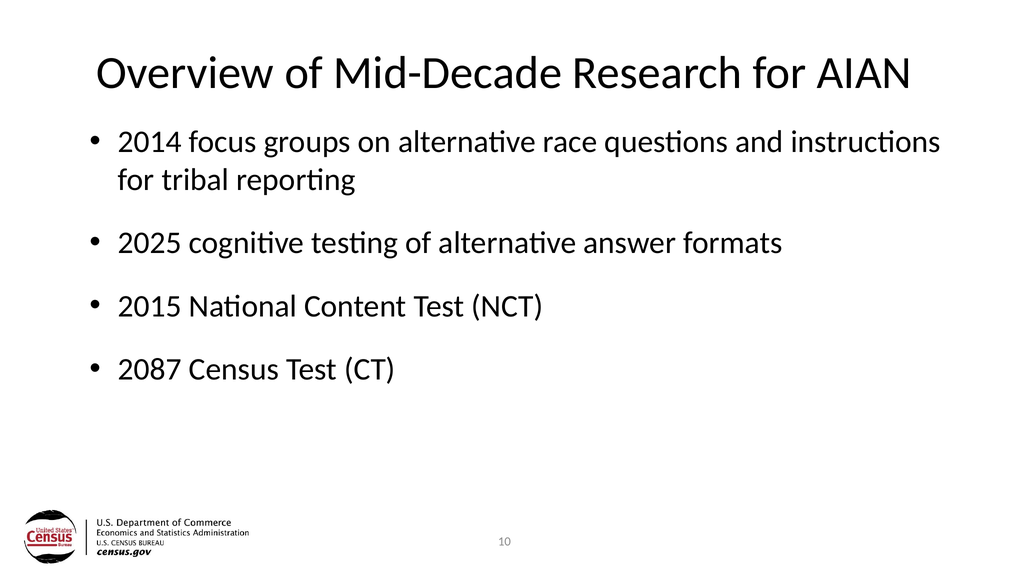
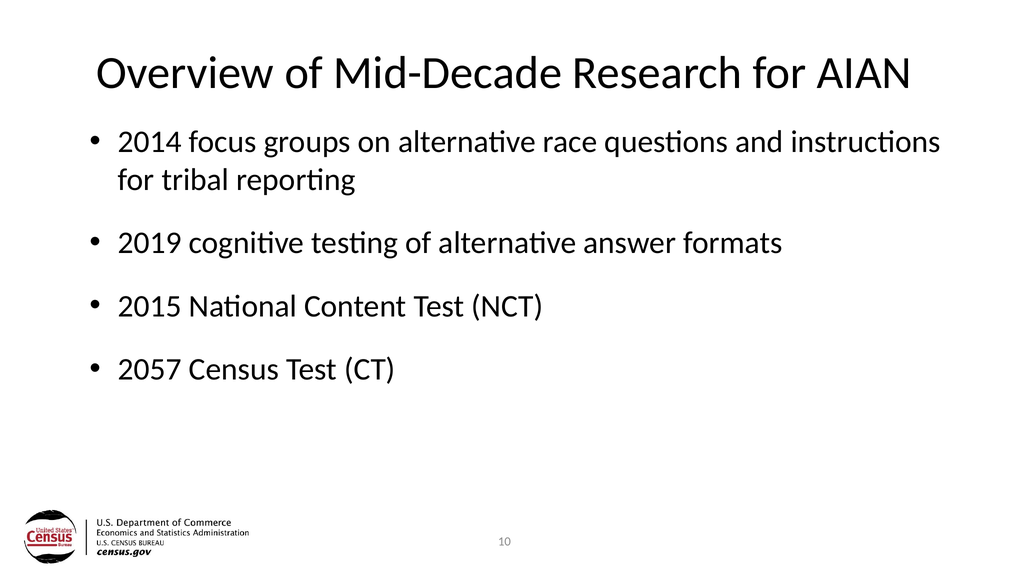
2025: 2025 -> 2019 (150, 243)
2087: 2087 -> 2057 (150, 370)
